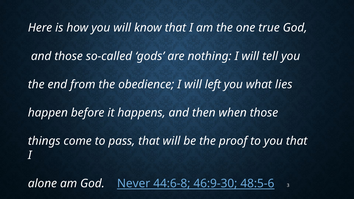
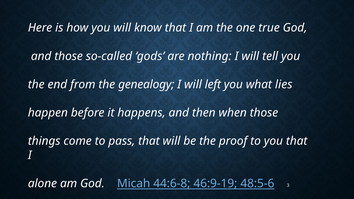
obedience: obedience -> genealogy (146, 84)
Never: Never -> Micah (134, 184)
46:9-30: 46:9-30 -> 46:9-19 (215, 184)
